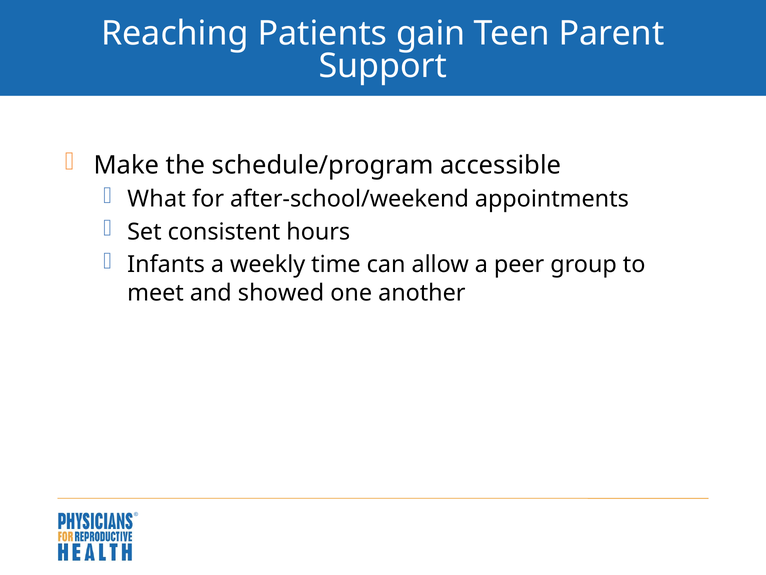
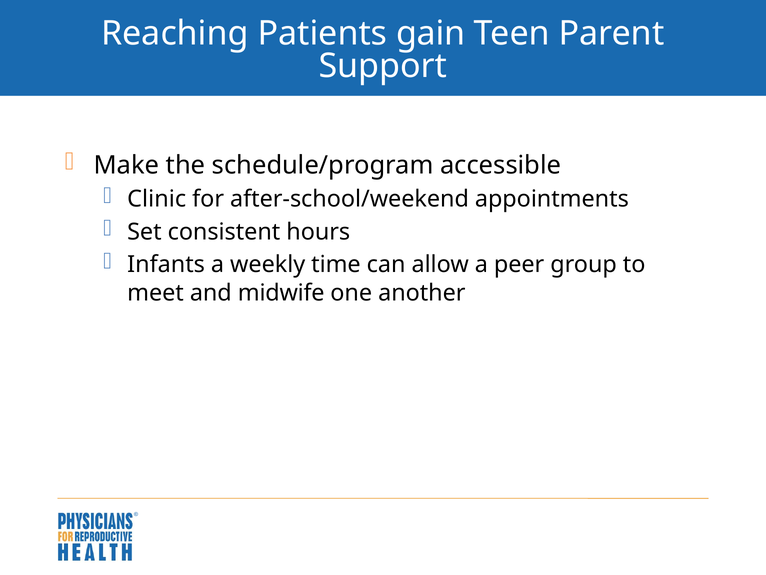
What: What -> Clinic (157, 199)
showed: showed -> midwife (281, 293)
